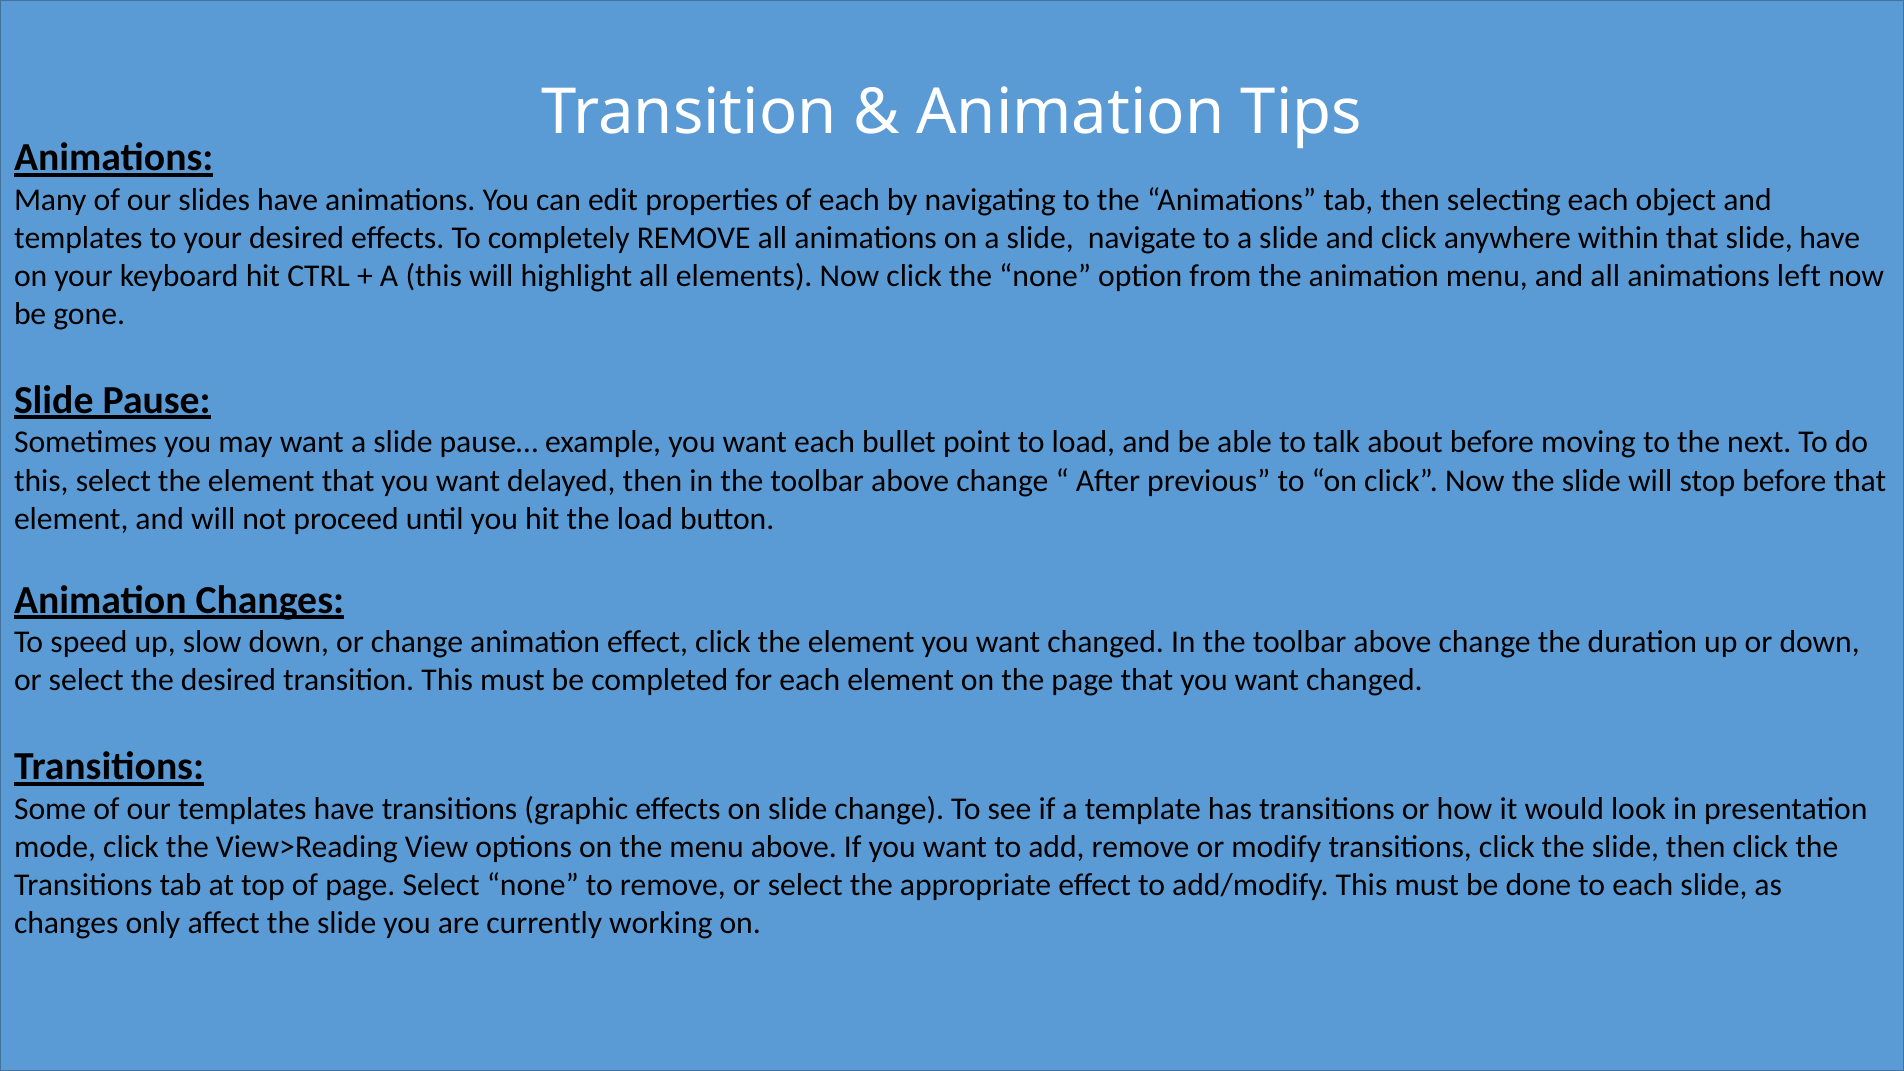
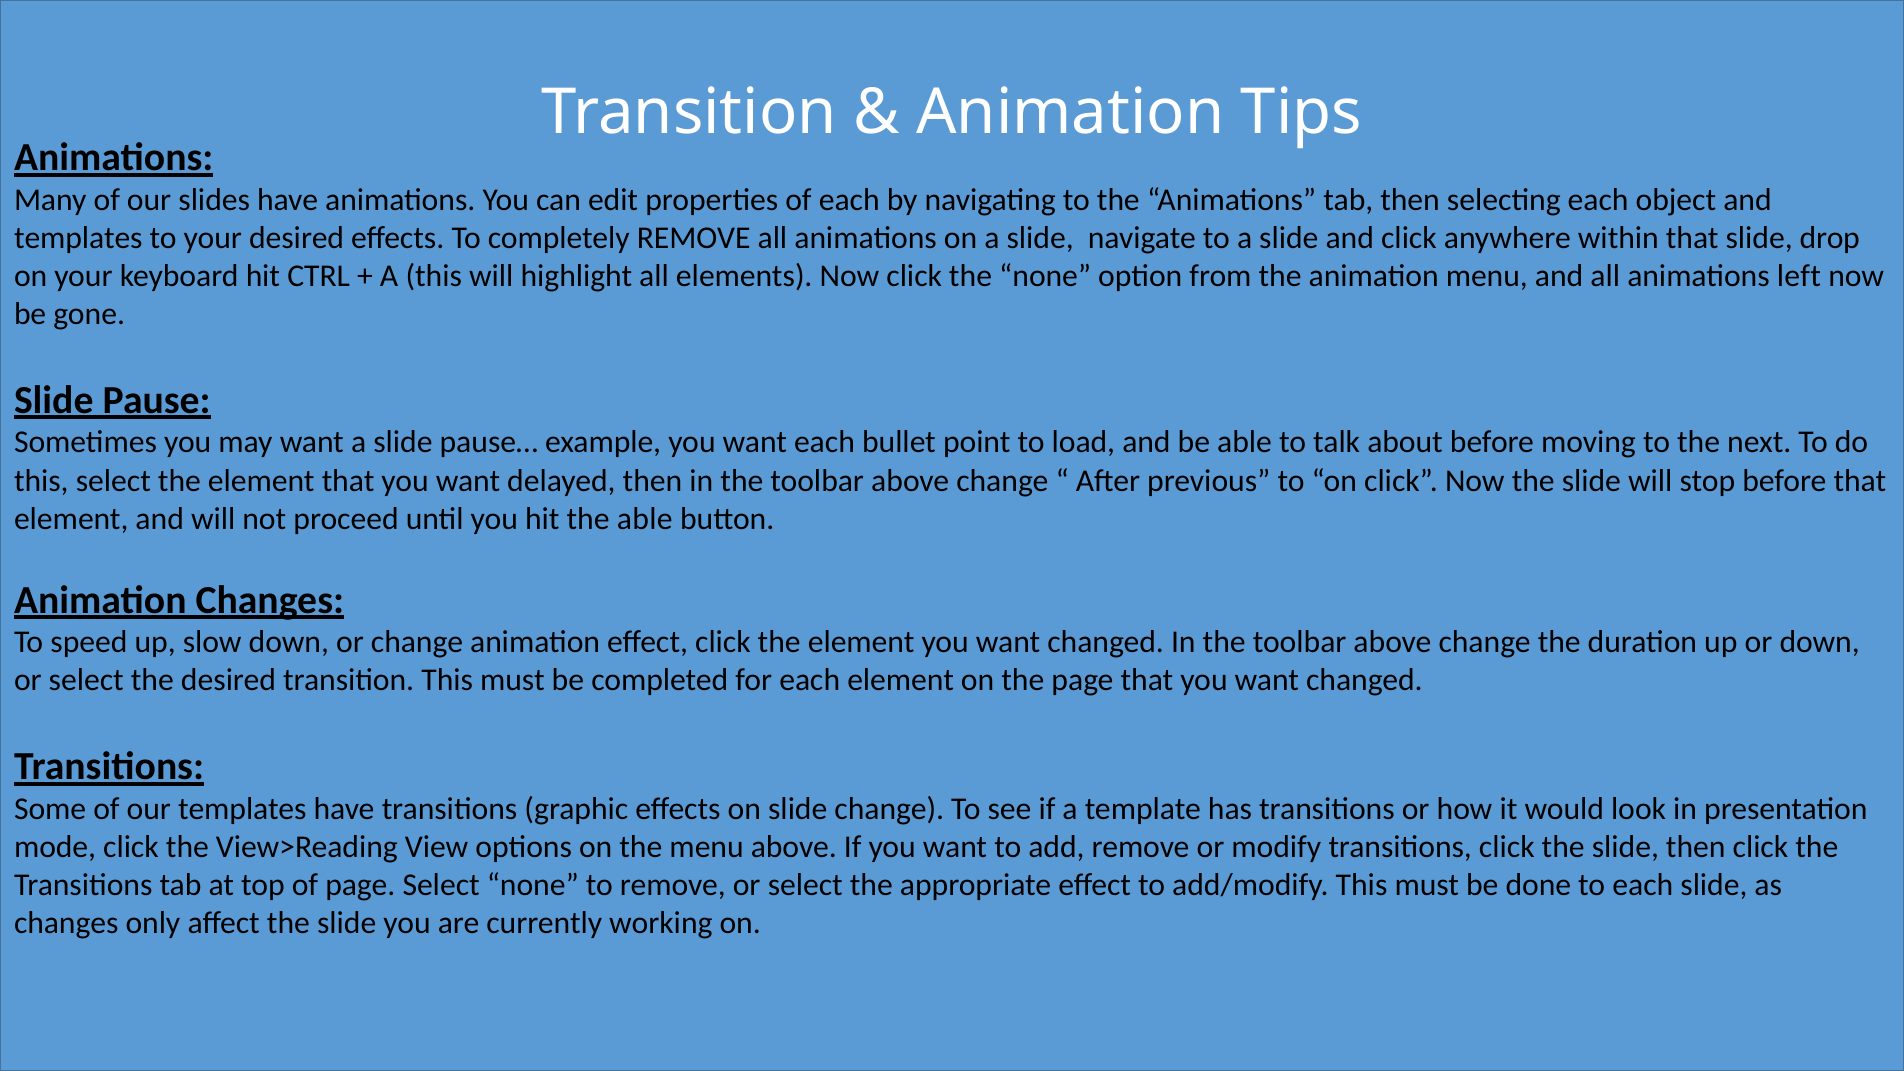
slide have: have -> drop (1830, 238)
the load: load -> able (645, 519)
